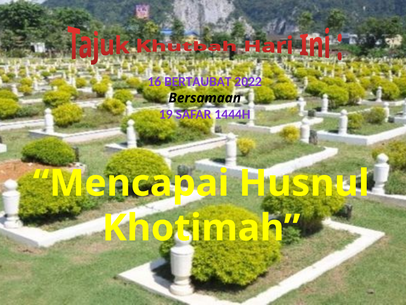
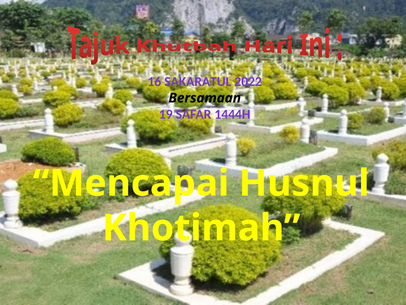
BERTAUBAT: BERTAUBAT -> SAKARATUL (198, 82)
